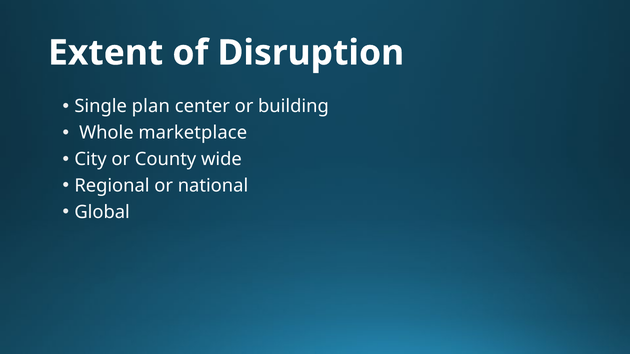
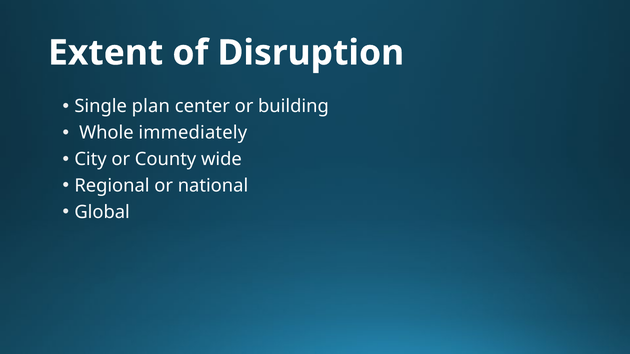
marketplace: marketplace -> immediately (193, 133)
